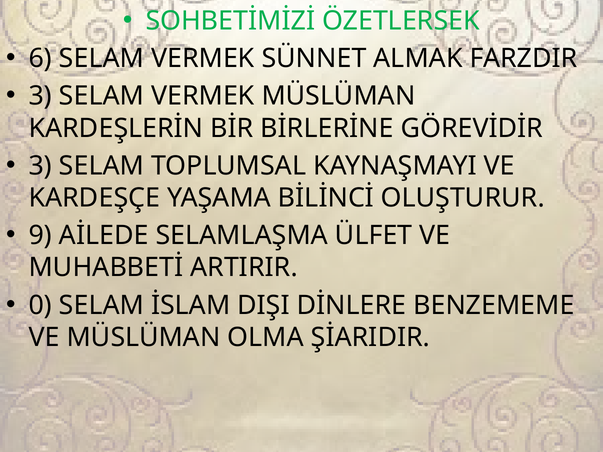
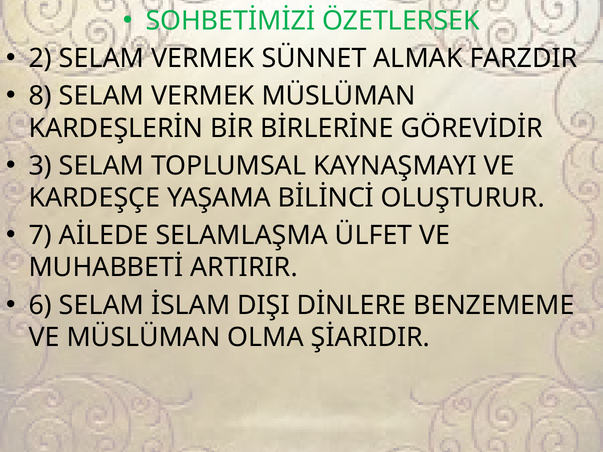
6: 6 -> 2 (40, 59)
3: 3 -> 8 (40, 96)
9: 9 -> 7 (40, 236)
0: 0 -> 6 (40, 305)
